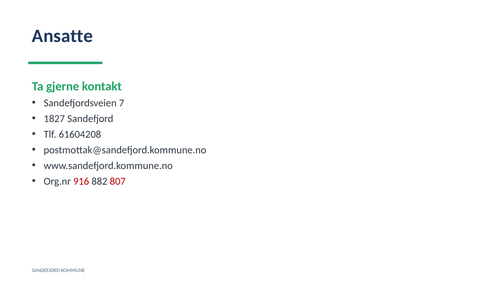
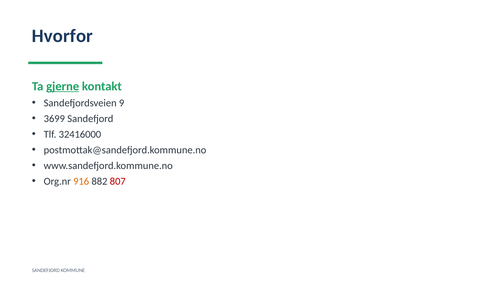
Ansatte: Ansatte -> Hvorfor (62, 36)
gjerne underline: none -> present (63, 86)
7: 7 -> 9 (122, 103)
1827: 1827 -> 3699 (54, 119)
61604208: 61604208 -> 32416000 (80, 135)
916 colour: red -> orange (81, 182)
